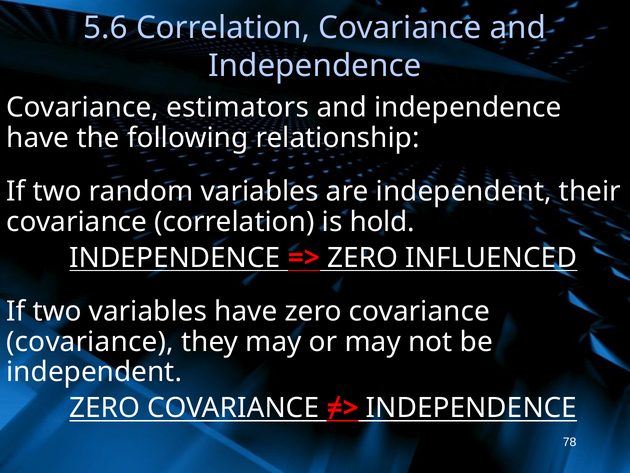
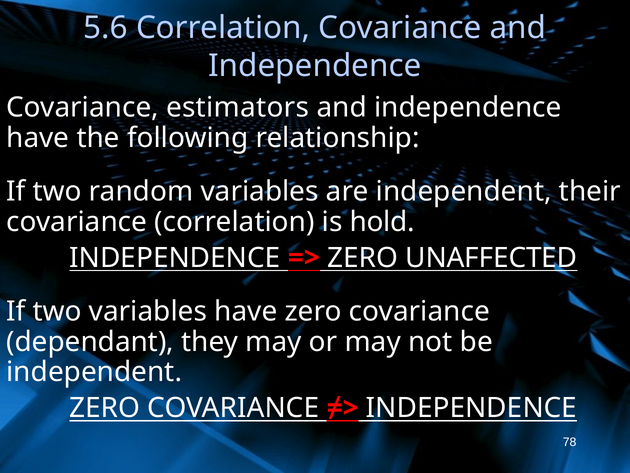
INFLUENCED: INFLUENCED -> UNAFFECTED (491, 258)
covariance: covariance -> dependant (90, 342)
